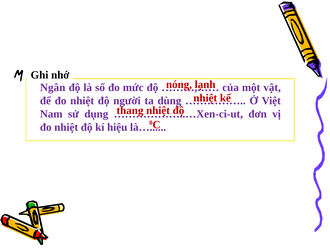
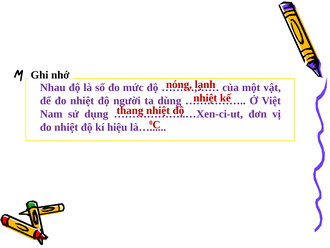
Ngân: Ngân -> Nhau (53, 87)
